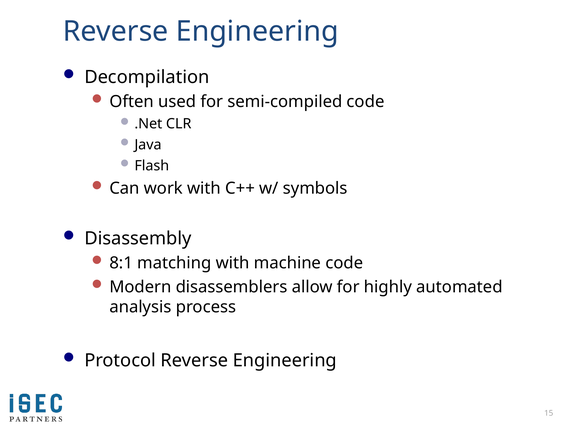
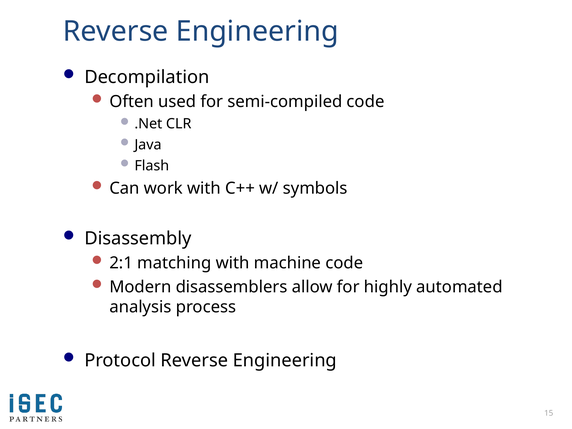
8:1: 8:1 -> 2:1 (121, 263)
